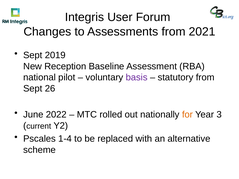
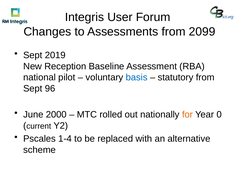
2021: 2021 -> 2099 (202, 32)
basis colour: purple -> blue (137, 78)
26: 26 -> 96 (50, 89)
2022: 2022 -> 2000 (56, 115)
3: 3 -> 0 (219, 115)
